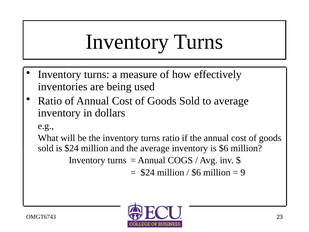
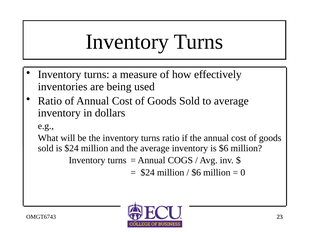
9: 9 -> 0 (243, 172)
